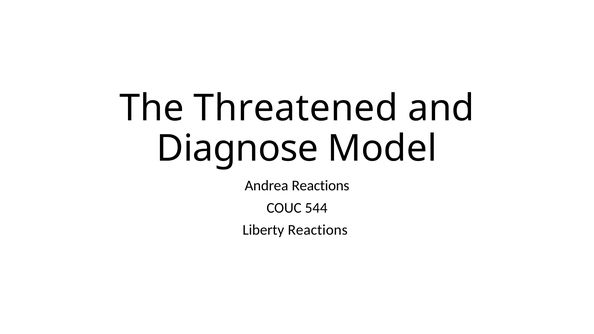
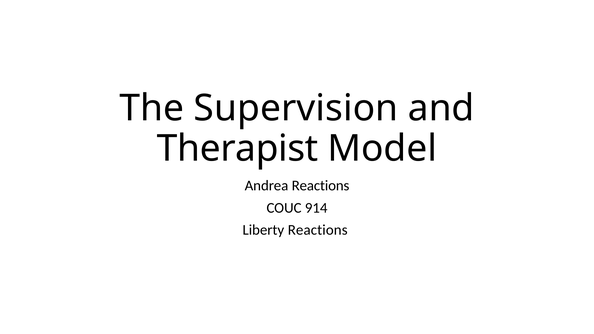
Threatened: Threatened -> Supervision (296, 108)
Diagnose: Diagnose -> Therapist (238, 148)
544: 544 -> 914 (316, 208)
